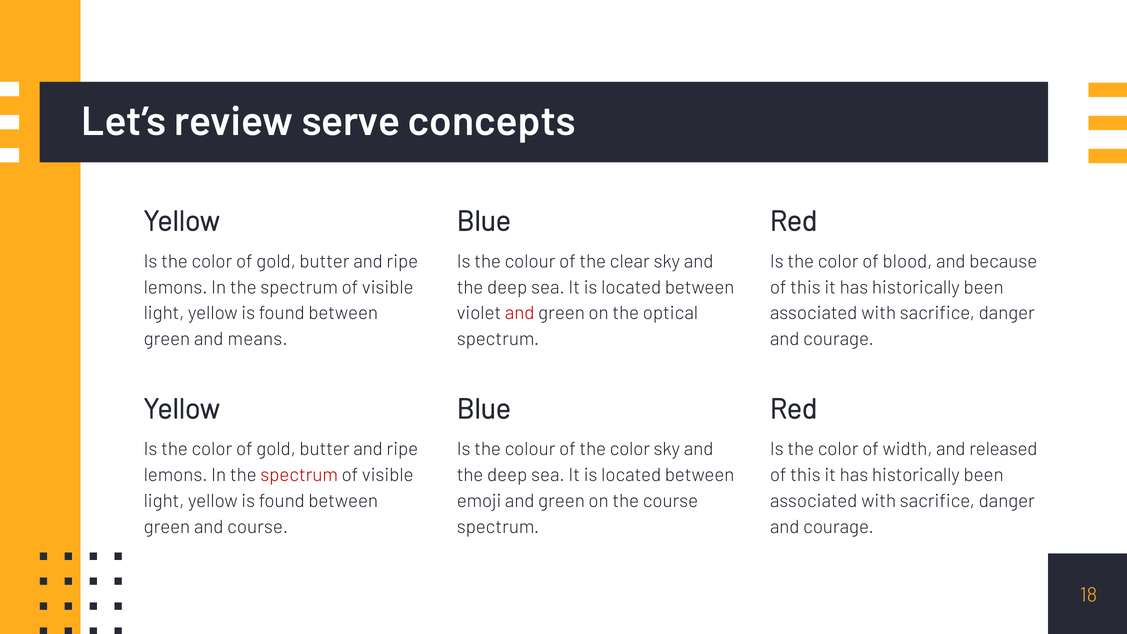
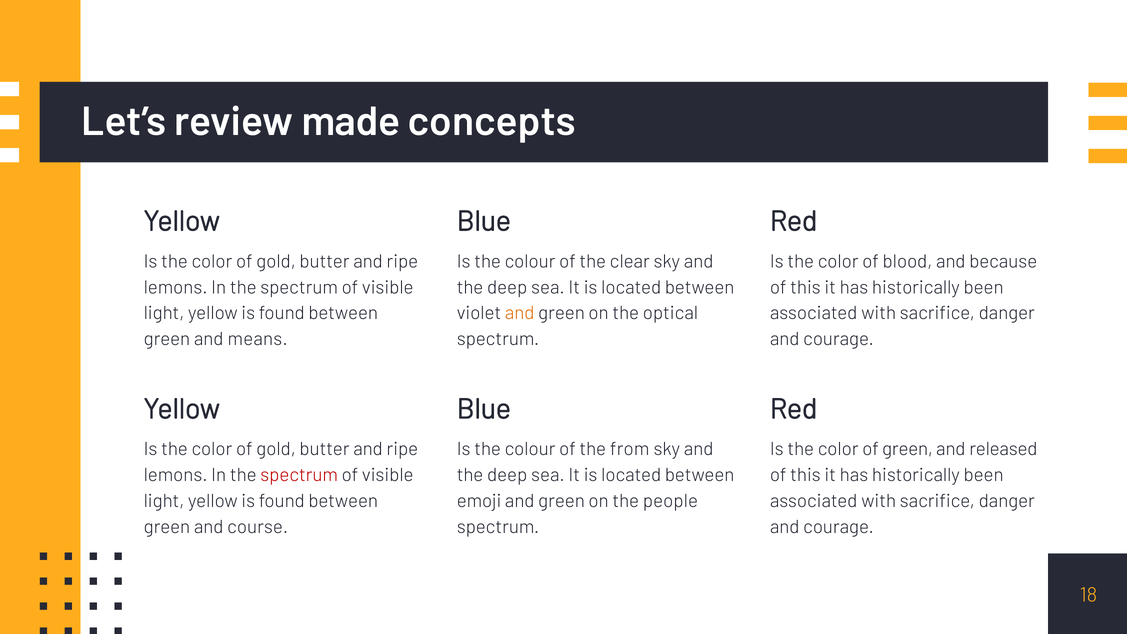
serve: serve -> made (351, 122)
and colour: red -> orange (520, 313)
of the color: color -> from (630, 449)
of width: width -> green (908, 449)
the course: course -> people (670, 501)
